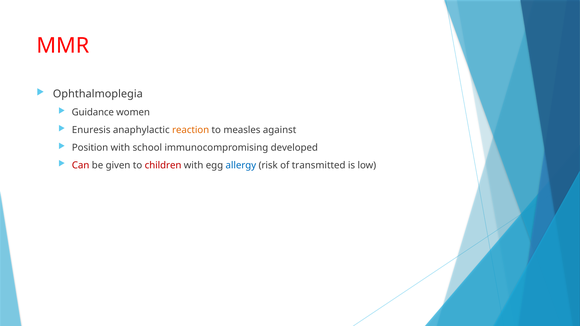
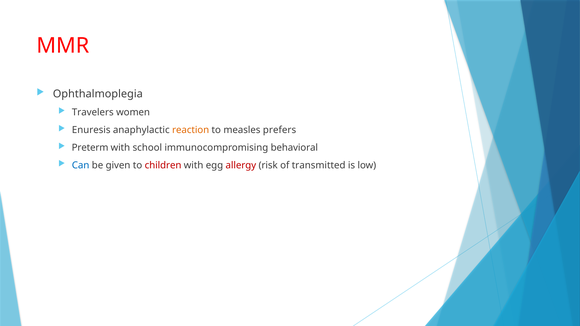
Guidance: Guidance -> Travelers (93, 112)
against: against -> prefers (280, 130)
Position: Position -> Preterm (90, 148)
developed: developed -> behavioral (294, 148)
Can colour: red -> blue (81, 165)
allergy colour: blue -> red (241, 165)
